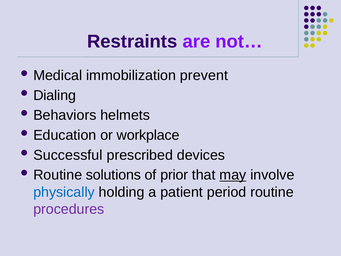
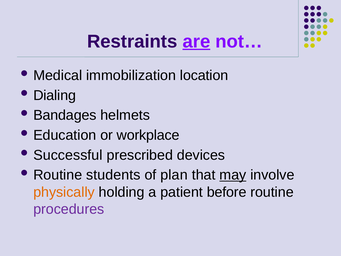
are underline: none -> present (196, 41)
prevent: prevent -> location (204, 75)
Behaviors: Behaviors -> Bandages (65, 115)
solutions: solutions -> students (113, 175)
prior: prior -> plan (174, 175)
physically colour: blue -> orange (64, 192)
period: period -> before (227, 192)
